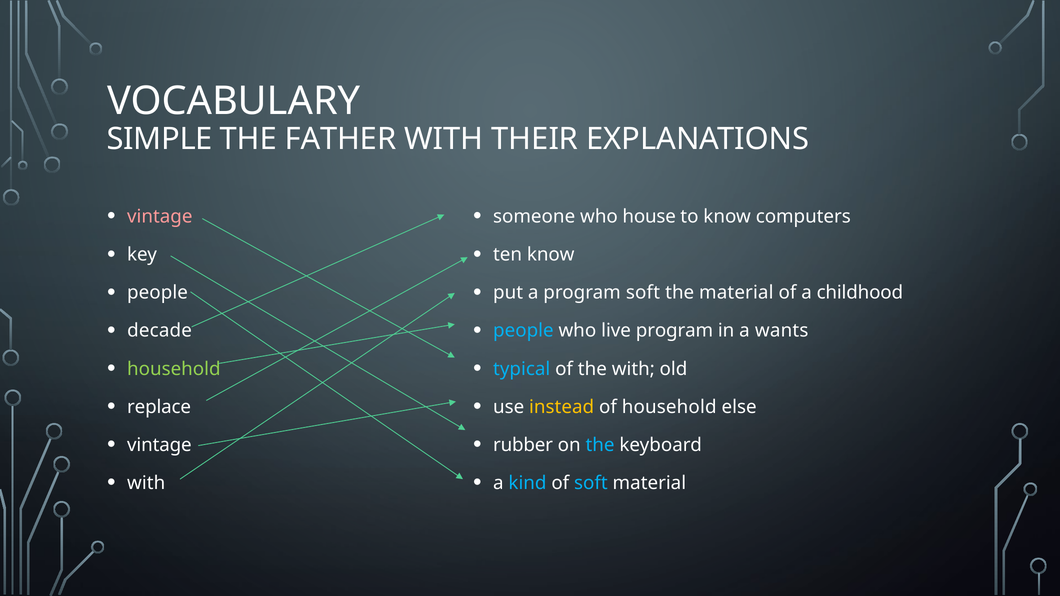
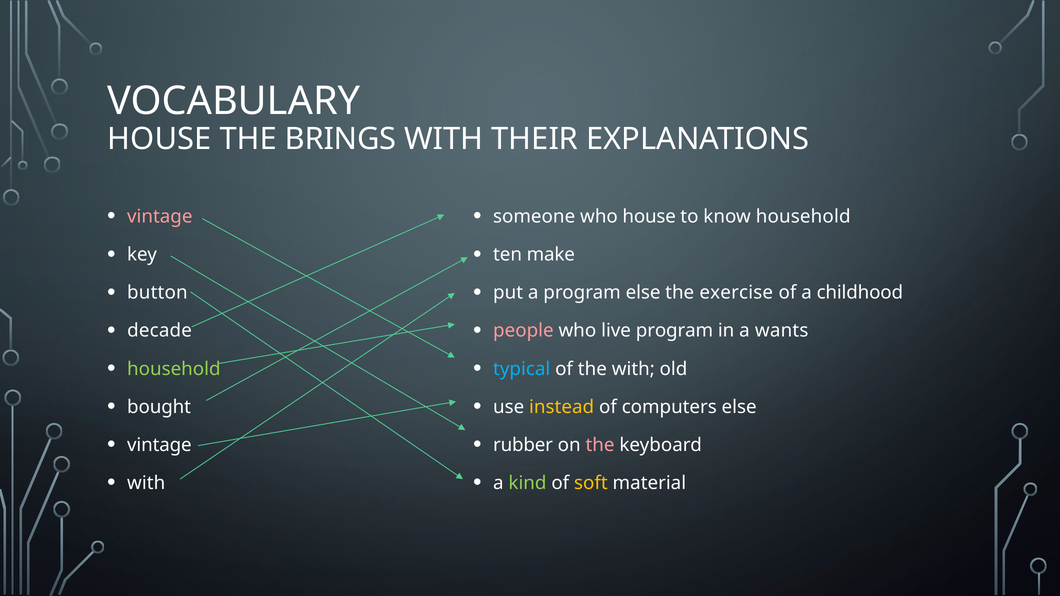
SIMPLE: SIMPLE -> HOUSE (159, 139)
FATHER: FATHER -> BRINGS (341, 139)
know computers: computers -> household (803, 217)
ten know: know -> make (551, 255)
people: people -> button (157, 293)
program soft: soft -> else (643, 293)
the material: material -> exercise (736, 293)
people colour: light blue -> pink (523, 331)
replace: replace -> bought (159, 407)
of household: household -> computers (669, 407)
the colour: light blue -> pink (600, 445)
kind colour: light blue -> light green (527, 483)
soft colour: light blue -> yellow (591, 483)
